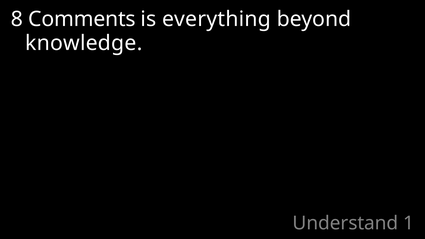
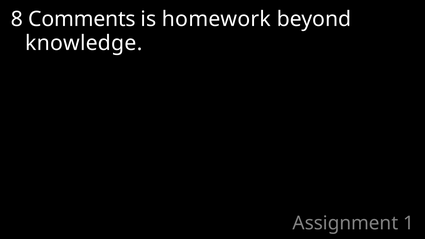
everything: everything -> homework (216, 19)
Understand: Understand -> Assignment (345, 223)
